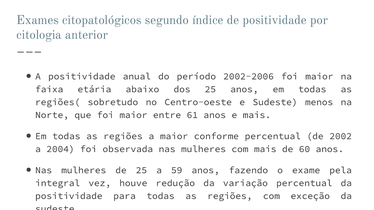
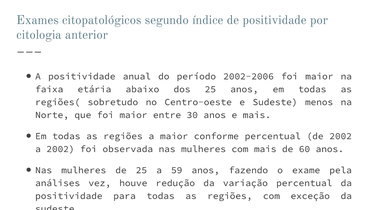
61: 61 -> 30 (192, 115)
a 2004: 2004 -> 2002 (60, 149)
integral: integral -> análises (58, 183)
